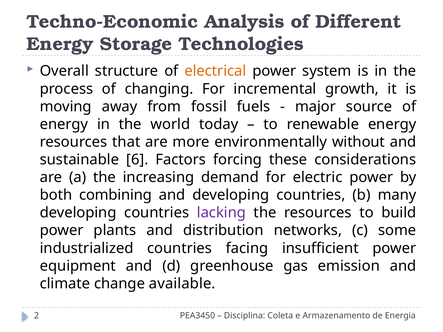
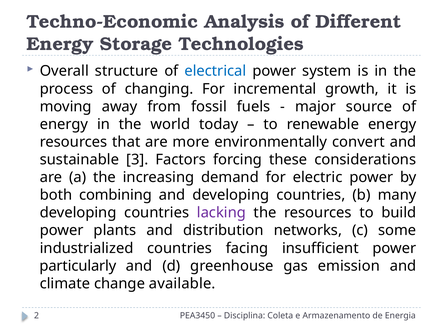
electrical colour: orange -> blue (215, 71)
without: without -> convert (358, 142)
6: 6 -> 3 (137, 160)
equipment: equipment -> particularly (78, 266)
